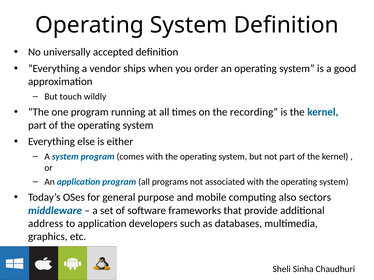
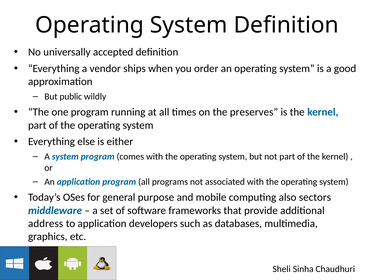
touch: touch -> public (71, 97)
recording: recording -> preserves (254, 112)
